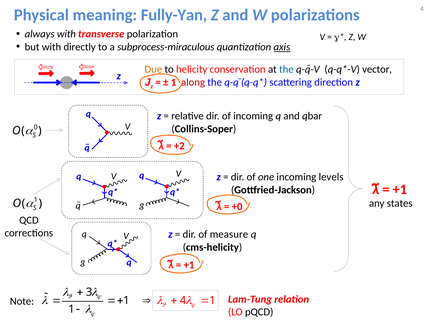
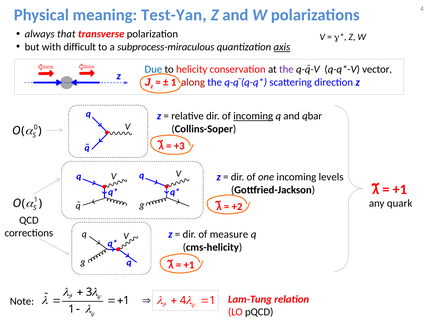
Fully-Yan: Fully-Yan -> Test-Yan (174, 15)
always with: with -> that (66, 34)
directly: directly -> difficult (80, 47)
Due colour: orange -> blue (153, 69)
the colour: blue -> purple (286, 69)
incoming underline: none -> present (253, 116)
+2: +2 -> +3 (179, 146)
states: states -> quark (400, 203)
+0: +0 -> +2 (237, 207)
